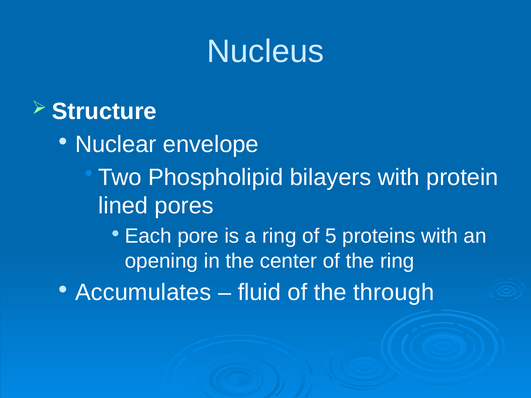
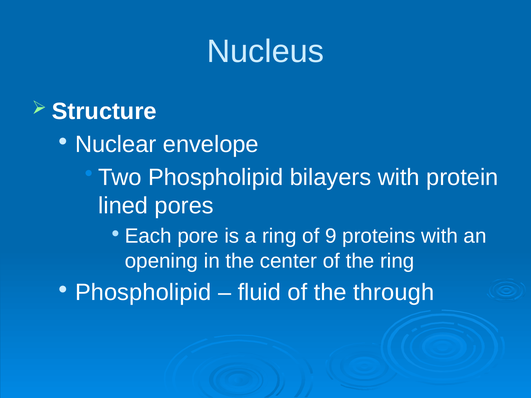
5: 5 -> 9 (331, 236)
Accumulates: Accumulates -> Phospholipid (143, 293)
